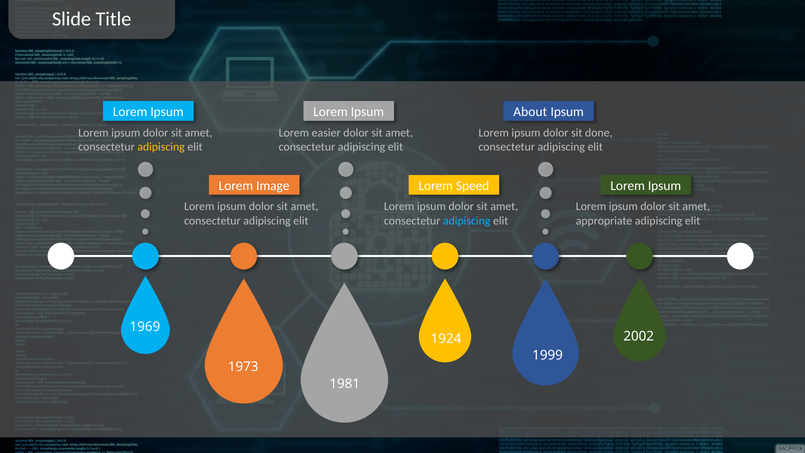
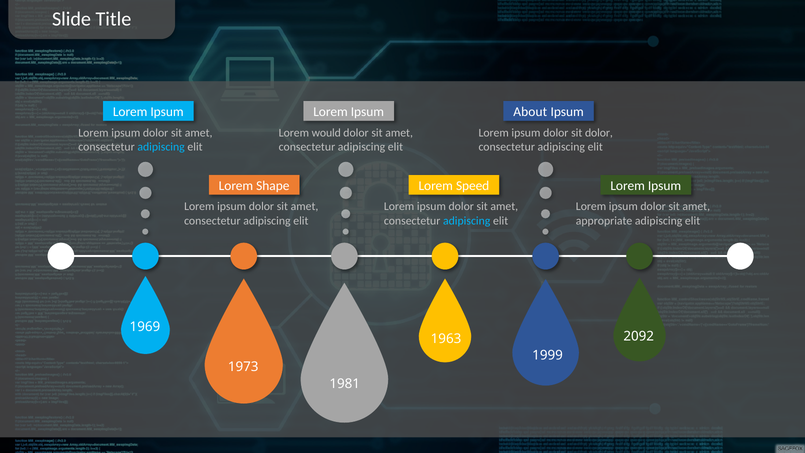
easier: easier -> would (326, 133)
sit done: done -> dolor (599, 133)
adipiscing colour: yellow -> light blue (161, 147)
Image: Image -> Shape (273, 186)
2002: 2002 -> 2092 (639, 336)
1924: 1924 -> 1963 (446, 339)
